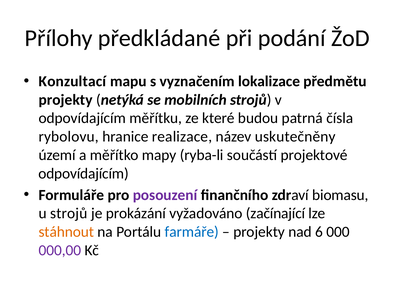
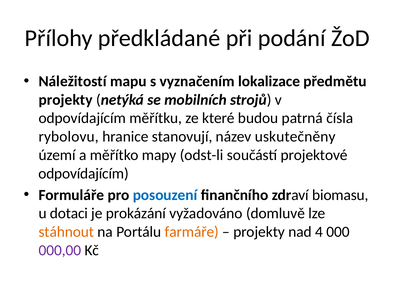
Konzultací: Konzultací -> Náležitostí (73, 81)
realizace: realizace -> stanovují (182, 137)
ryba-li: ryba-li -> odst-li (202, 155)
posouzení colour: purple -> blue (165, 195)
u strojů: strojů -> dotaci (69, 214)
začínající: začínající -> domluvě (276, 214)
farmáře colour: blue -> orange (192, 232)
6: 6 -> 4 (319, 232)
